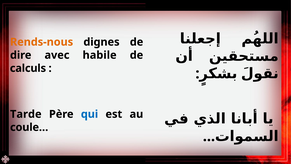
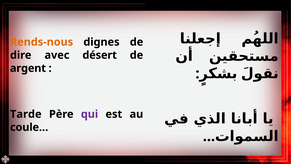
habile: habile -> désert (100, 55)
calculs: calculs -> argent (28, 68)
qui colour: blue -> purple (89, 114)
